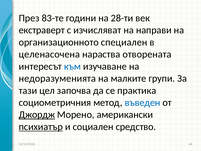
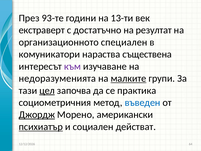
83-те: 83-те -> 93-те (53, 18)
28-ти: 28-ти -> 13-ти (122, 18)
изчисляват: изчисляват -> достатъчно (97, 30)
направи: направи -> резултат (154, 30)
целенасочена: целенасочена -> комуникатори (49, 54)
отворената: отворената -> съществена (147, 54)
към colour: blue -> purple (72, 66)
малките underline: none -> present (128, 78)
цел underline: none -> present (47, 90)
средство: средство -> действат (136, 127)
